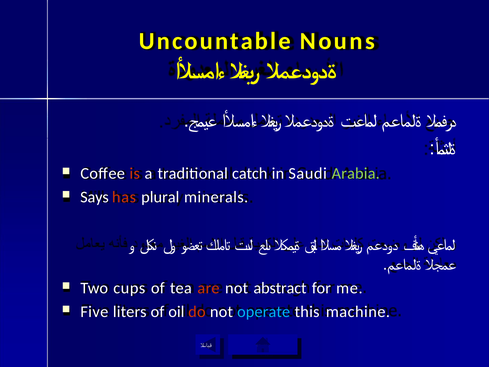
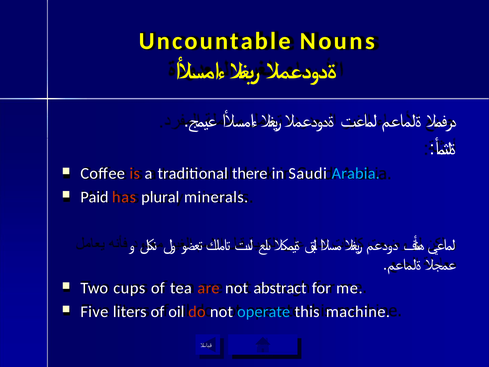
catch: catch -> there (250, 173)
Arabia colour: light green -> light blue (356, 173)
Says: Says -> Paid (94, 197)
